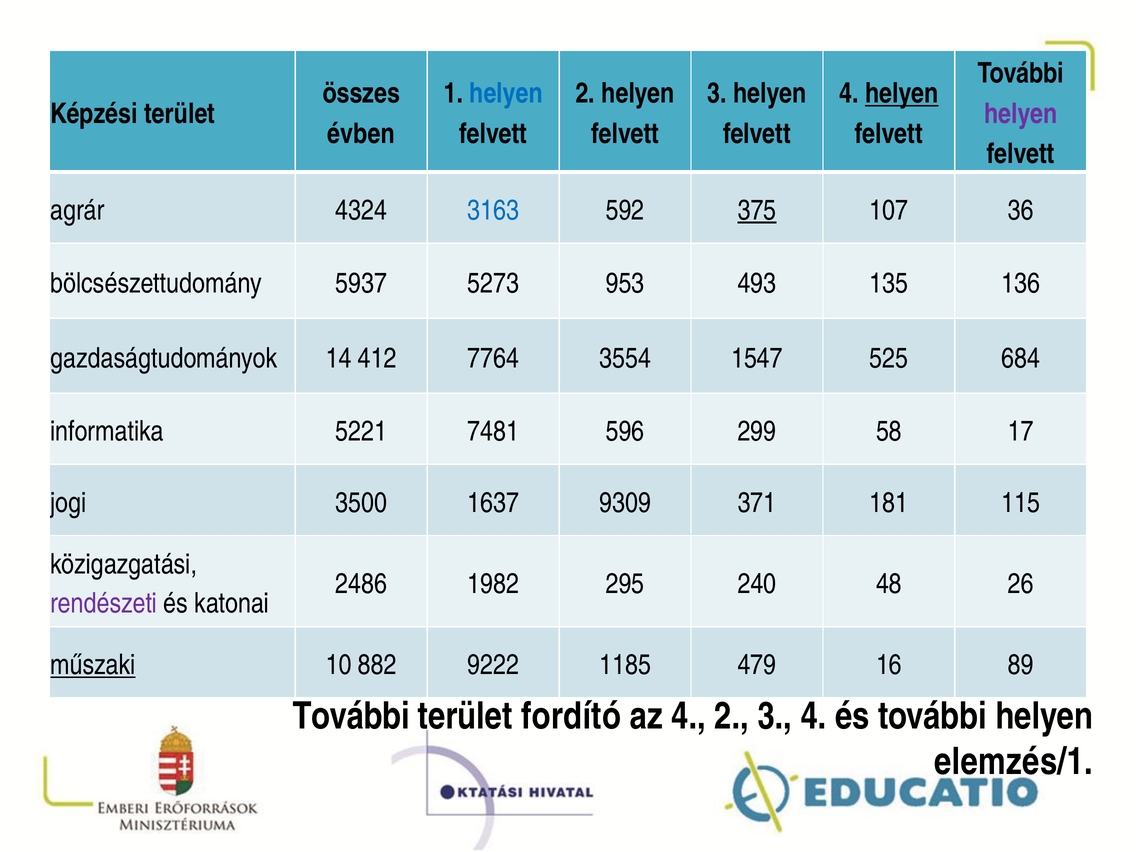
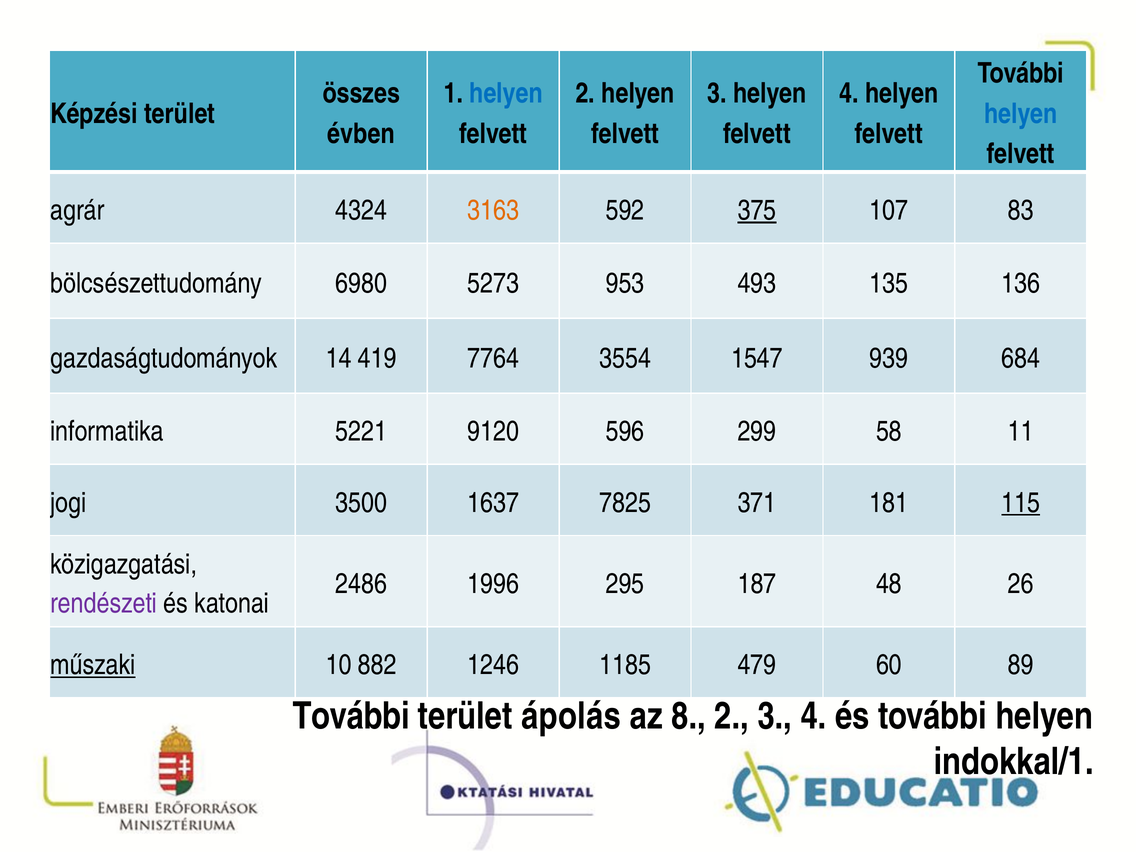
helyen underline: present -> none (902, 94)
helyen colour: purple -> blue (1021, 114)
3163 colour: blue -> orange (493, 210)
36: 36 -> 83 (1021, 210)
5937: 5937 -> 6980 (361, 283)
412: 412 -> 419 (377, 358)
525: 525 -> 939 (889, 358)
7481: 7481 -> 9120 (493, 431)
17: 17 -> 11 (1021, 431)
9309: 9309 -> 7825 (625, 503)
115 underline: none -> present (1021, 503)
1982: 1982 -> 1996 (493, 584)
240: 240 -> 187 (757, 584)
9222: 9222 -> 1246 (493, 665)
16: 16 -> 60 (889, 665)
fordító: fordító -> ápolás (571, 716)
az 4: 4 -> 8 (689, 716)
elemzés/1: elemzés/1 -> indokkal/1 (1014, 762)
